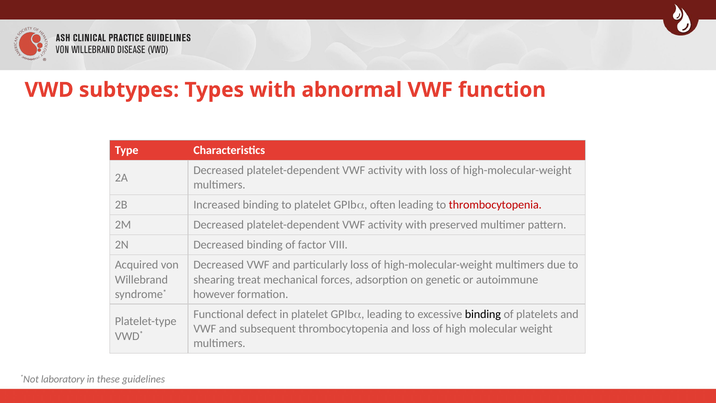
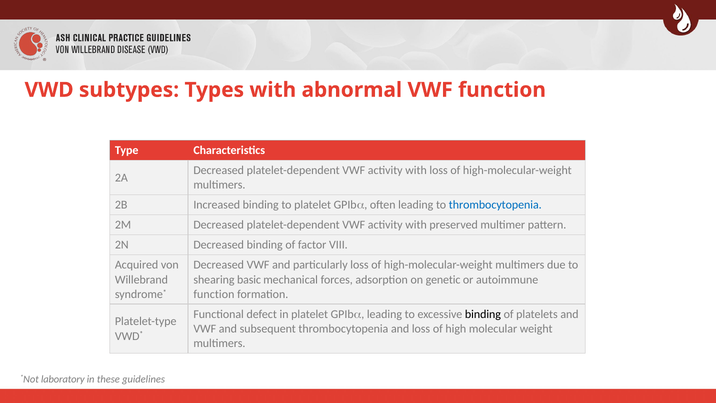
thrombocytopenia colour: red -> blue (495, 205)
treat: treat -> basic (249, 279)
however: however -> function (214, 294)
